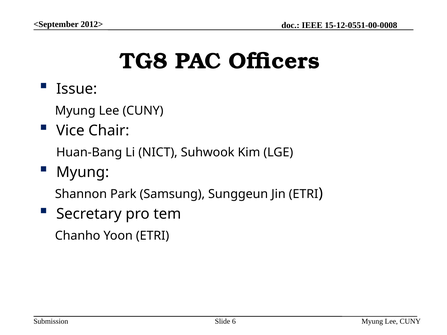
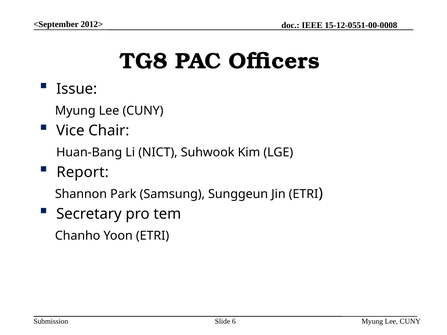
Myung: Myung -> Report (83, 172)
